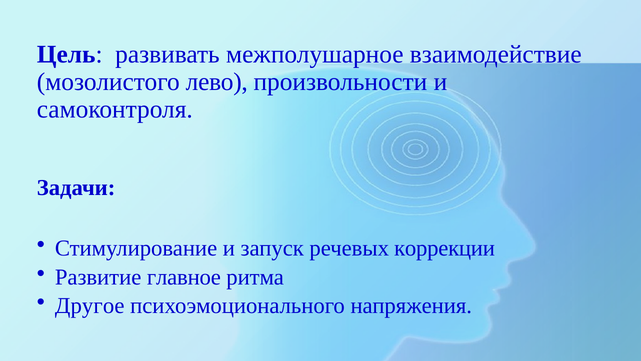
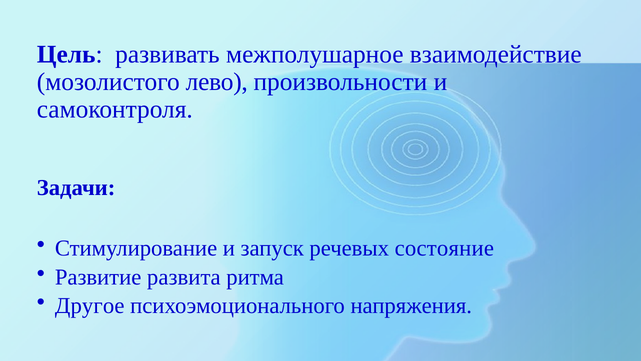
коррекции: коррекции -> состояние (444, 248)
главное: главное -> развита (184, 277)
